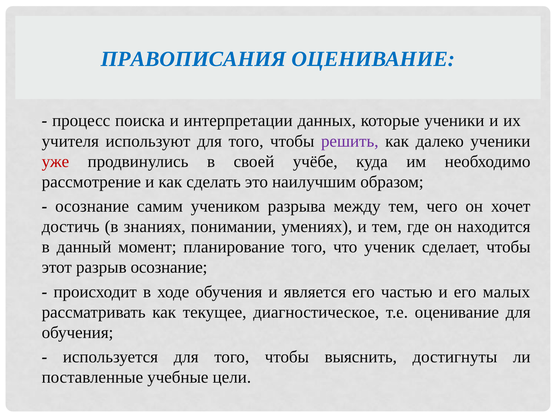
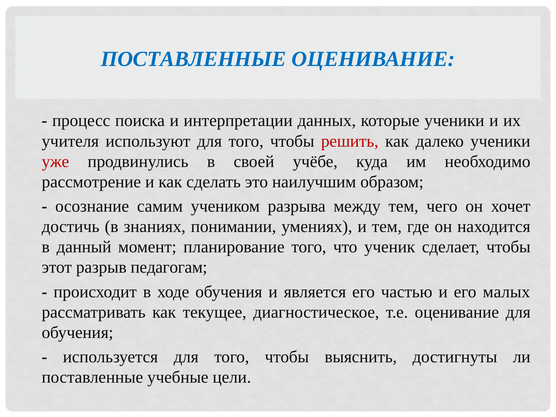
ПРАВОПИСАНИЯ: ПРАВОПИСАНИЯ -> ПОСТАВЛЕННЫЕ (194, 59)
решить colour: purple -> red (350, 141)
разрыв осознание: осознание -> педагогам (169, 267)
